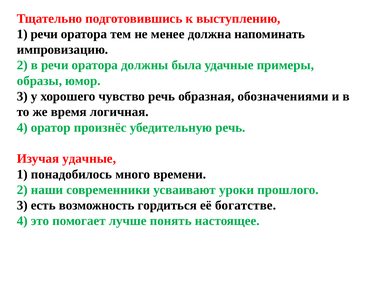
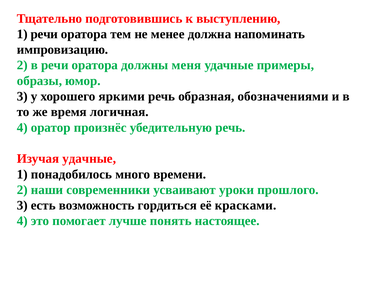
была: была -> меня (186, 65)
чувство: чувство -> яркими (122, 96)
богатстве: богатстве -> красками (246, 205)
